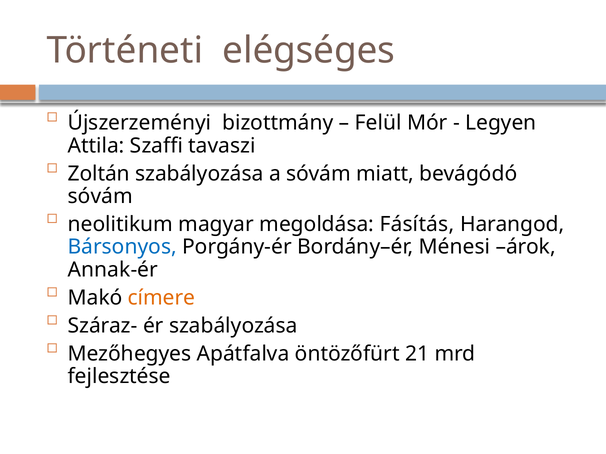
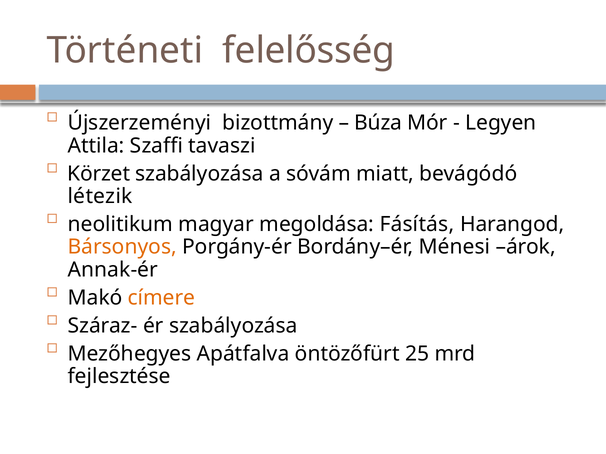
elégséges: elégséges -> felelősség (309, 51)
Felül: Felül -> Búza (378, 123)
Zoltán: Zoltán -> Körzet (99, 174)
sóvám: sóvám -> létezik (100, 197)
Bársonyos colour: blue -> orange (122, 247)
21: 21 -> 25 (417, 354)
